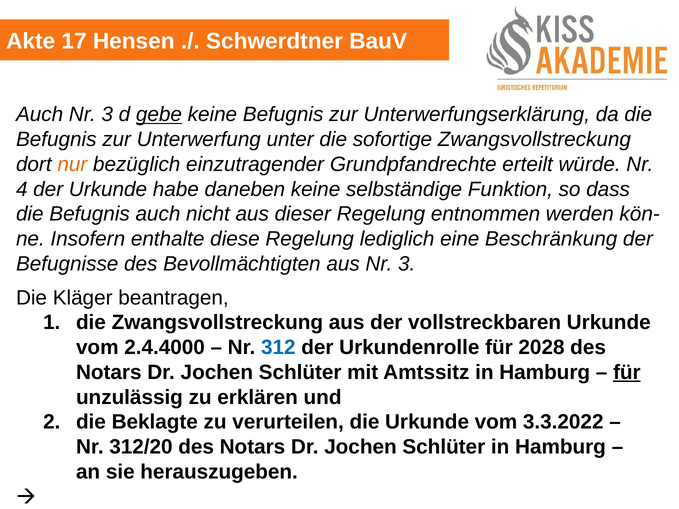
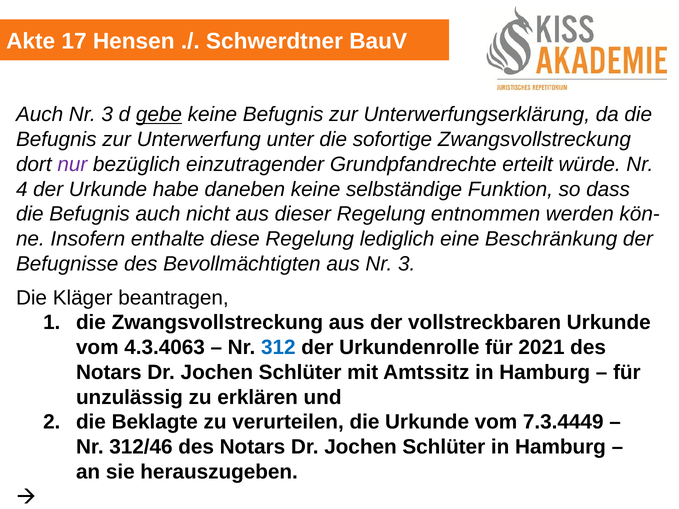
nur colour: orange -> purple (72, 164)
2.4.4000: 2.4.4000 -> 4.3.4063 (165, 348)
2028: 2028 -> 2021 (542, 348)
für underline: present -> none (627, 373)
3.3.2022: 3.3.2022 -> 7.3.4449 (563, 422)
312/20: 312/20 -> 312/46 (141, 447)
